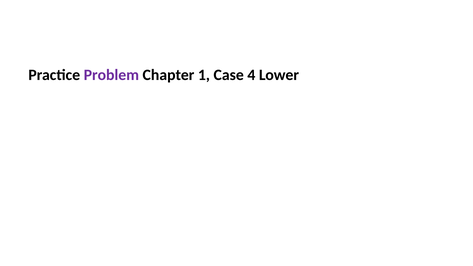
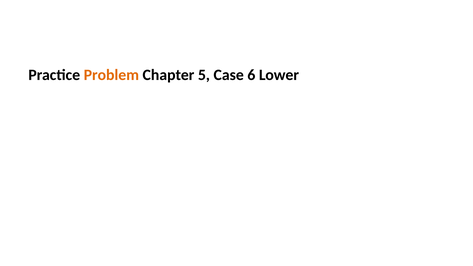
Problem colour: purple -> orange (111, 75)
1: 1 -> 5 (204, 75)
4: 4 -> 6 (251, 75)
